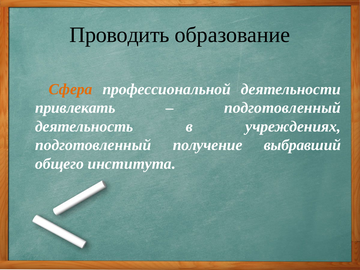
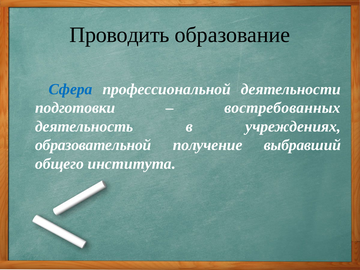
Сфера colour: orange -> blue (71, 89)
привлекать: привлекать -> подготовки (75, 108)
подготовленный: подготовленный -> востребованных (282, 108)
подготовленный: подготовленный -> образовательной (93, 145)
